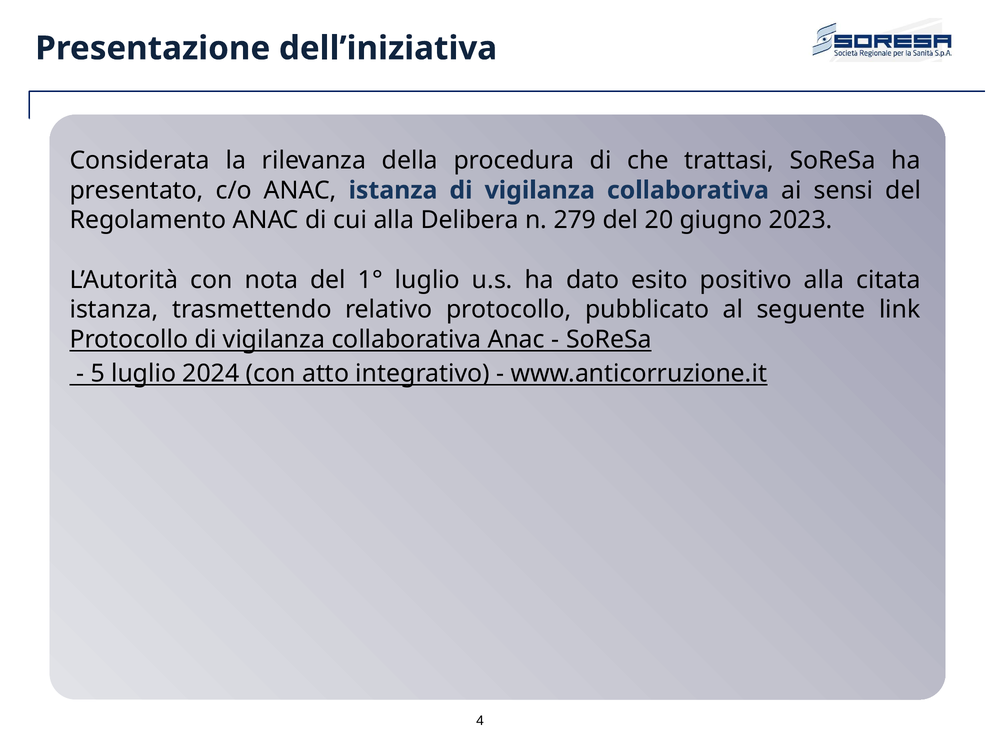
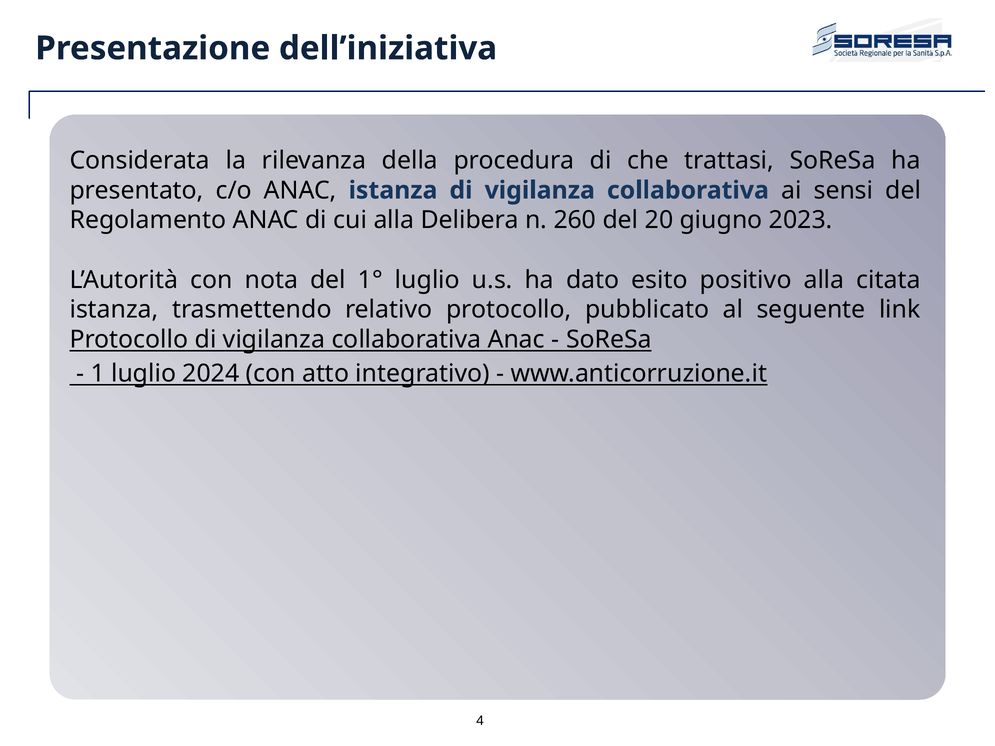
279: 279 -> 260 (575, 220)
5: 5 -> 1 (98, 374)
